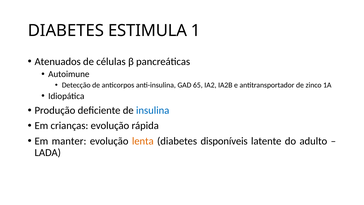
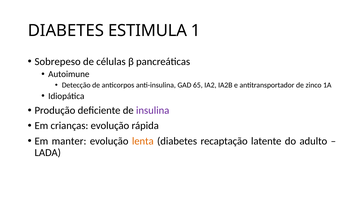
Atenuados: Atenuados -> Sobrepeso (58, 62)
insulina colour: blue -> purple (153, 110)
disponíveis: disponíveis -> recaptação (224, 141)
